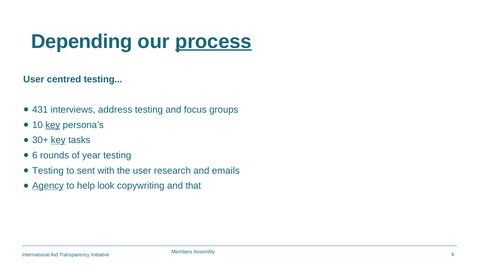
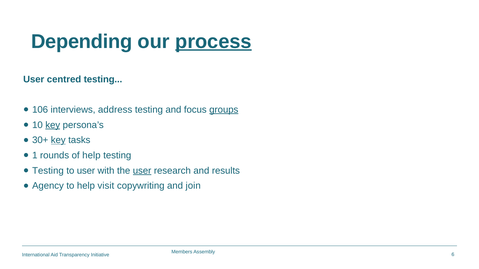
431: 431 -> 106 (40, 110)
groups underline: none -> present (224, 110)
6: 6 -> 1 (35, 156)
of year: year -> help (91, 156)
to sent: sent -> user (86, 171)
user underline: none -> present (142, 171)
emails: emails -> results (226, 171)
Agency underline: present -> none (48, 186)
look: look -> visit (106, 186)
that: that -> join (193, 186)
